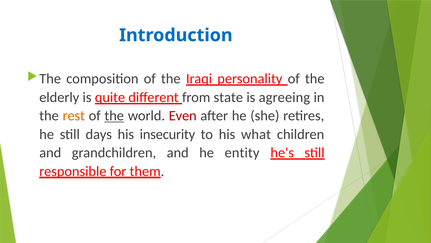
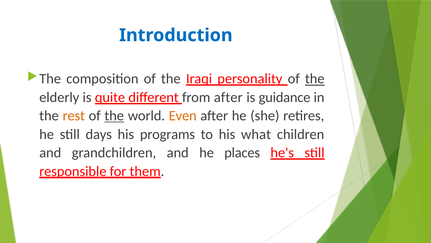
the underline: none -> present (315, 79)
from state: state -> after (228, 97)
agreeing: agreeing -> guidance (285, 97)
Even colour: red -> orange (183, 116)
insecurity: insecurity -> programs (167, 134)
entity: entity -> places (242, 152)
